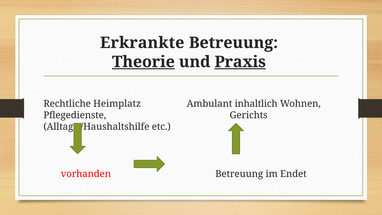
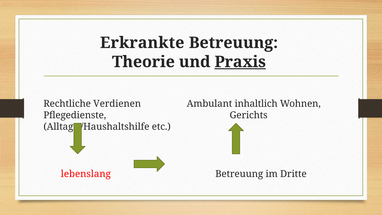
Theorie underline: present -> none (143, 62)
Heimplatz: Heimplatz -> Verdienen (117, 104)
vorhanden: vorhanden -> lebenslang (86, 174)
Endet: Endet -> Dritte (293, 174)
